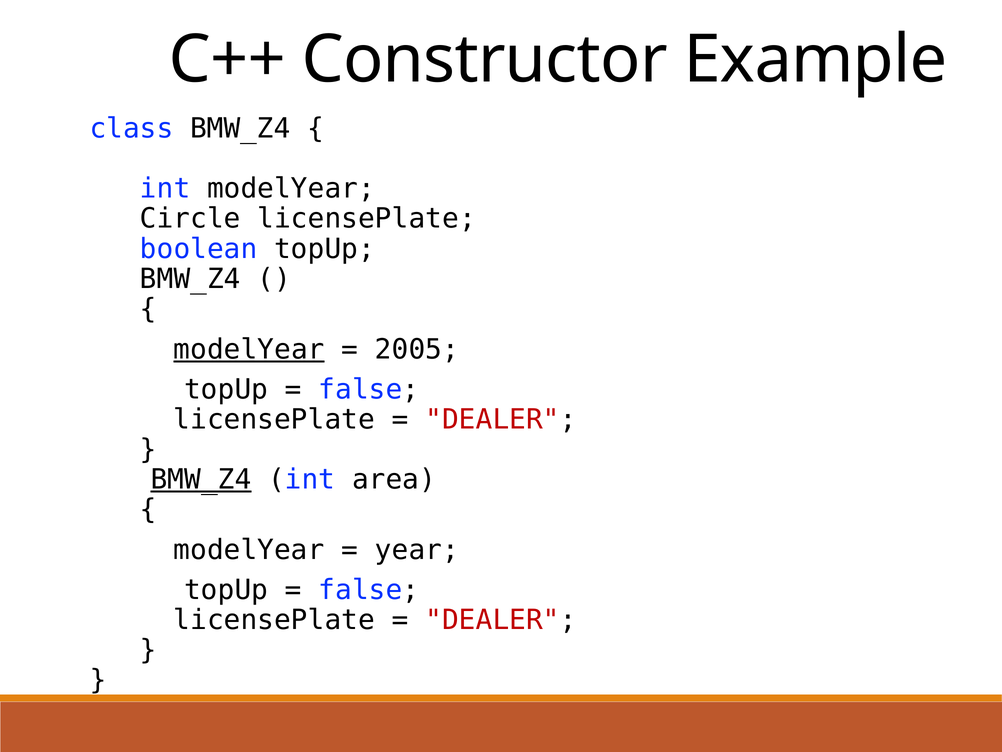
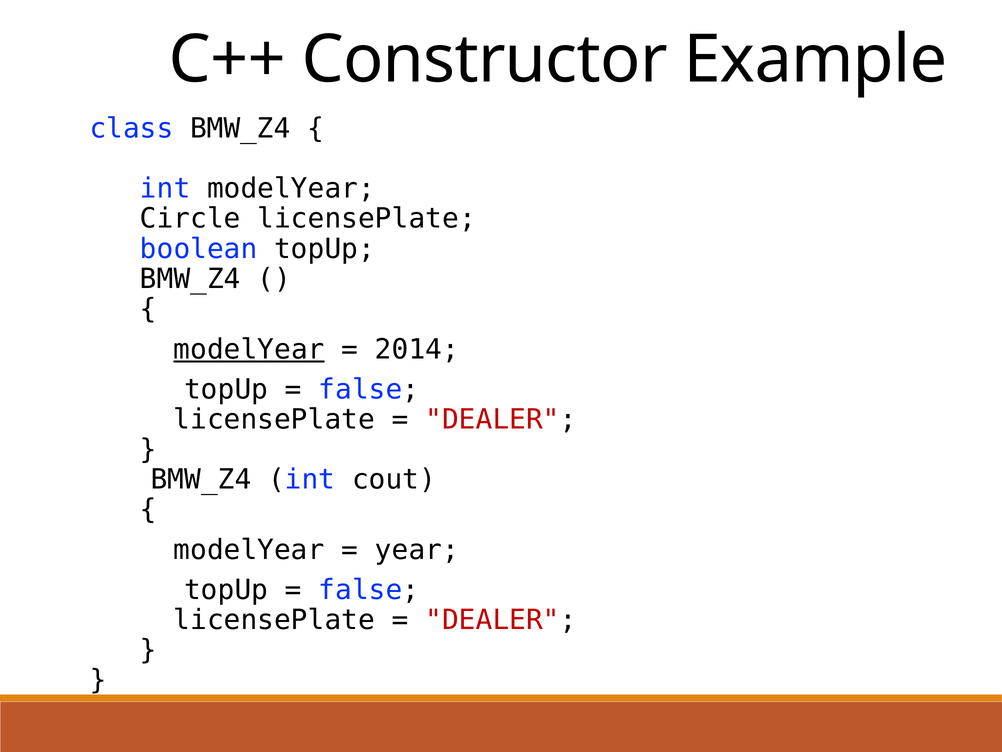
2005: 2005 -> 2014 (417, 349)
BMW_Z4 underline: present -> none (201, 479)
area: area -> cout (394, 479)
